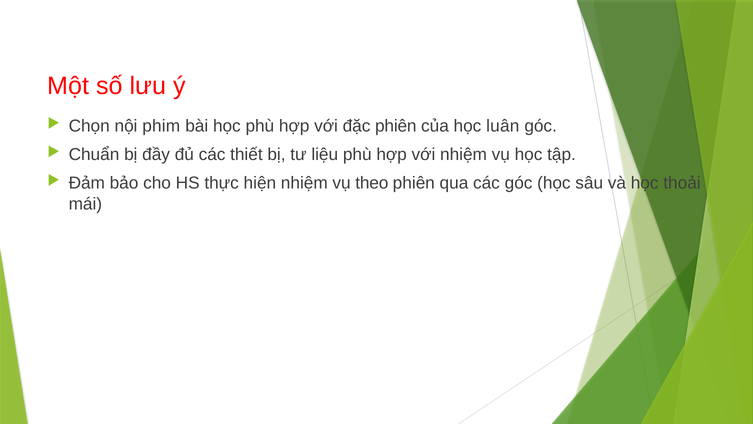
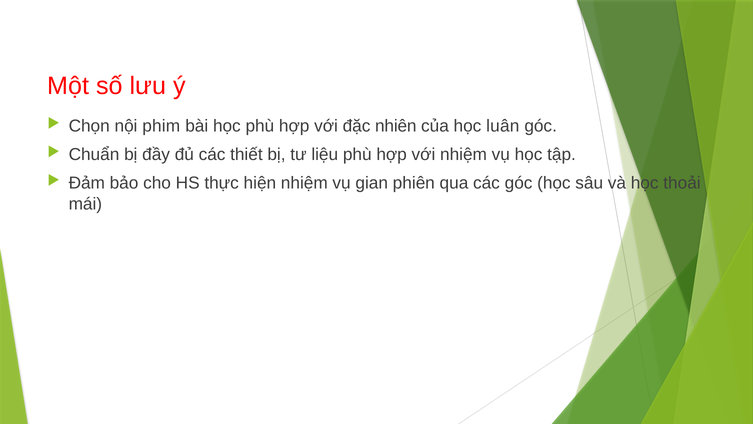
đặc phiên: phiên -> nhiên (396, 126)
theo: theo -> gian (372, 183)
